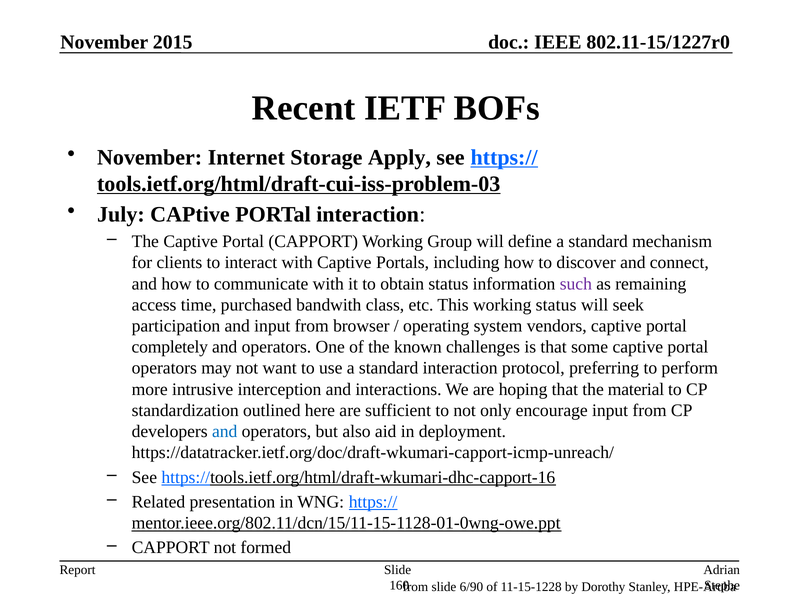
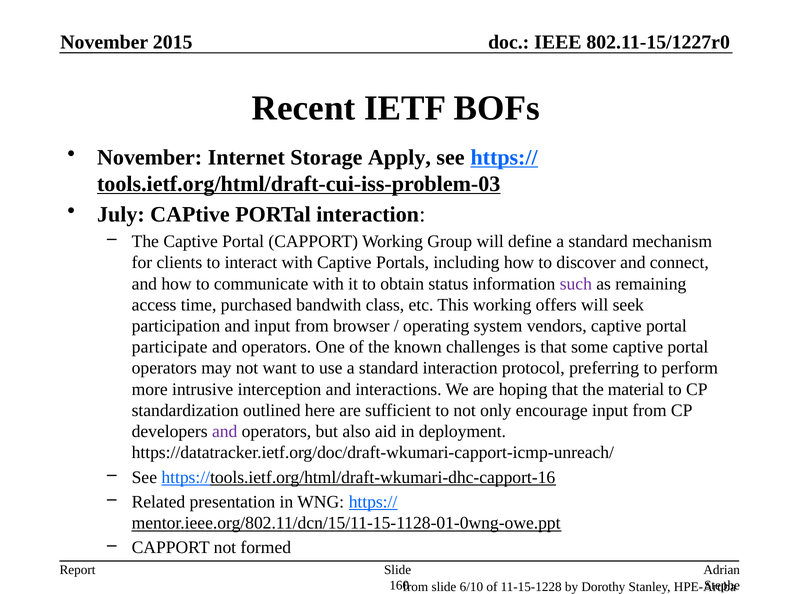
working status: status -> offers (556, 305)
completely: completely -> participate (170, 347)
and colour: blue -> purple (225, 432)
6/90: 6/90 -> 6/10 (471, 587)
